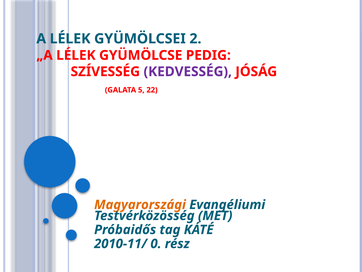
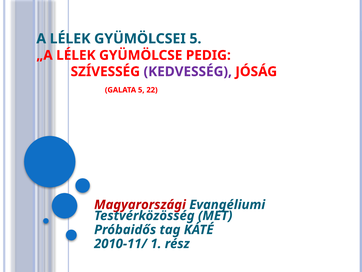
GYÜMÖLCSEI 2: 2 -> 5 (195, 39)
Magyarországi colour: orange -> red (140, 204)
0: 0 -> 1 (156, 243)
